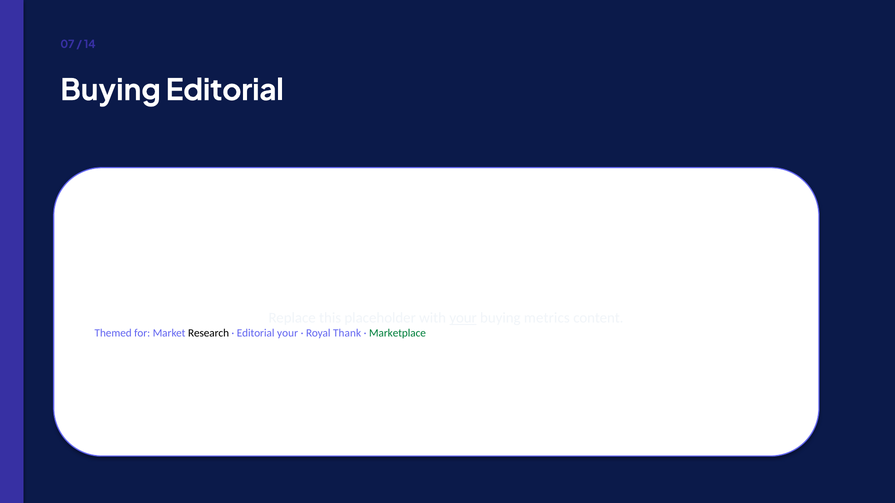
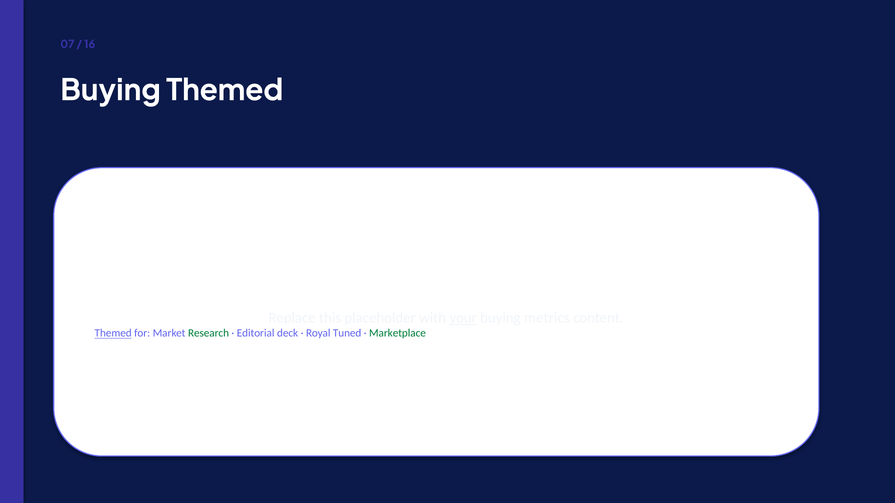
14: 14 -> 16 (90, 44)
Buying Editorial: Editorial -> Themed (225, 90)
Themed underline: none -> present (113, 334)
Research colour: black -> green (209, 334)
Editorial your: your -> deck (288, 334)
Thank: Thank -> Tuned (347, 334)
